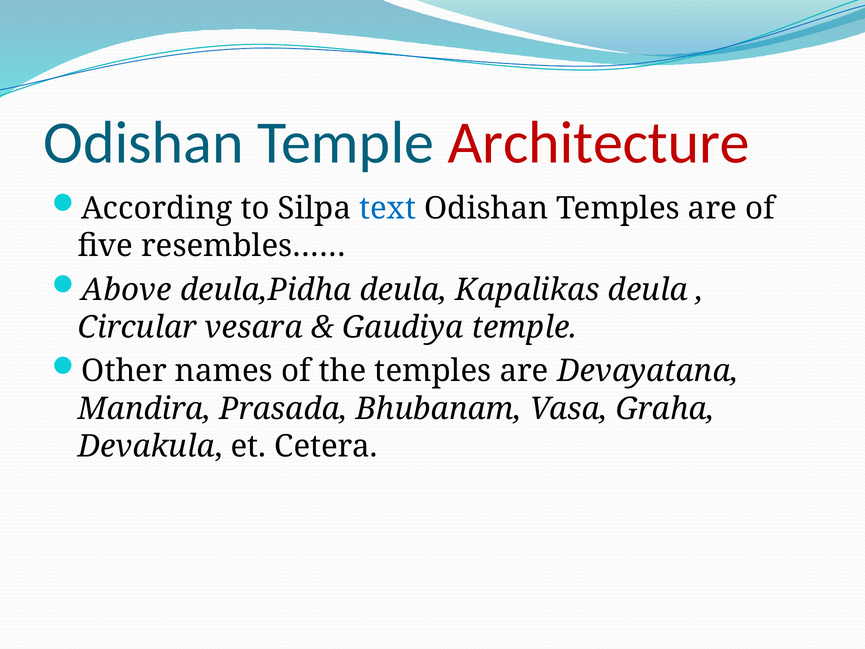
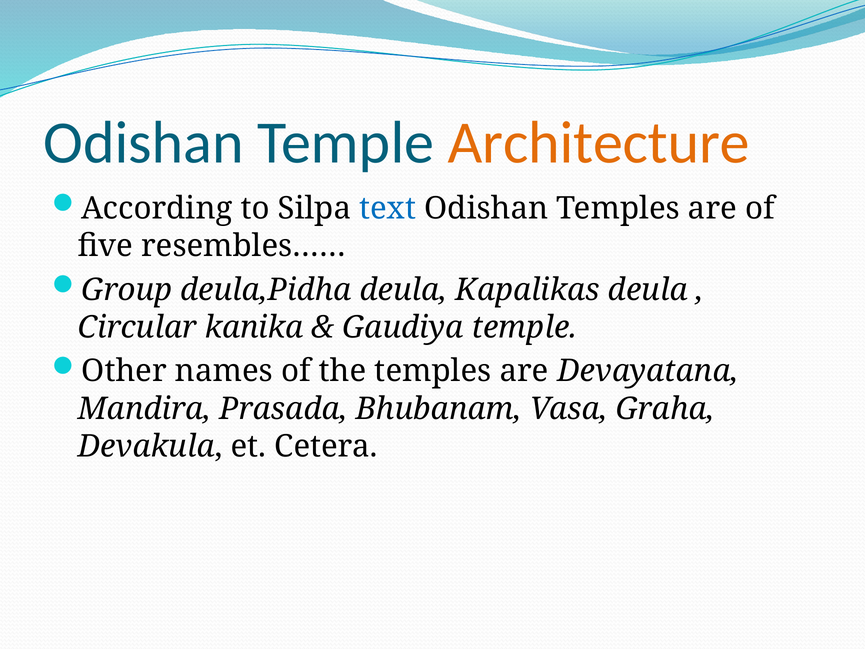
Architecture colour: red -> orange (599, 143)
Above: Above -> Group (127, 290)
vesara: vesara -> kanika (254, 327)
